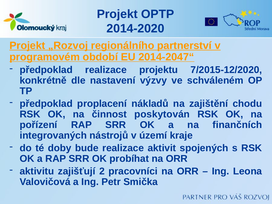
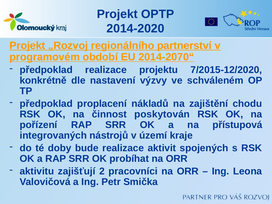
2014-2047“: 2014-2047“ -> 2014-2070“ (166, 57)
finančních: finančních -> přístupová (237, 125)
